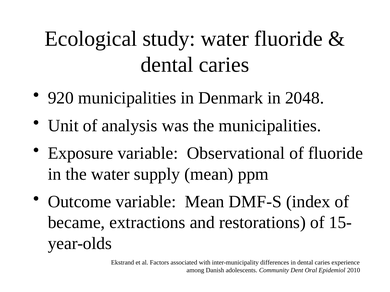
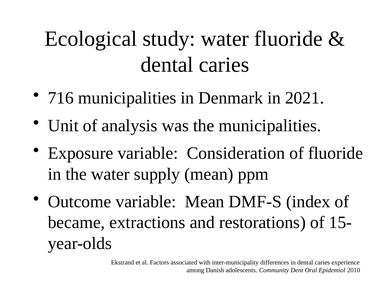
920: 920 -> 716 (61, 98)
2048: 2048 -> 2021 (305, 98)
Observational: Observational -> Consideration (236, 154)
